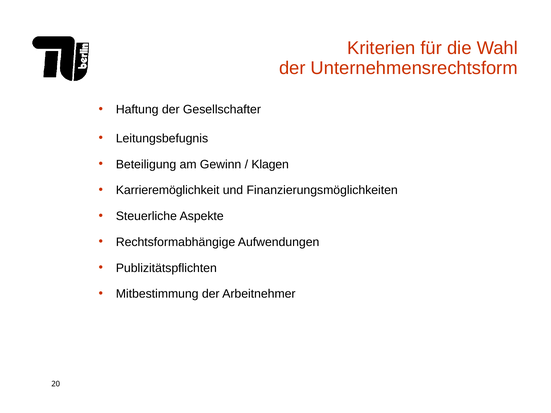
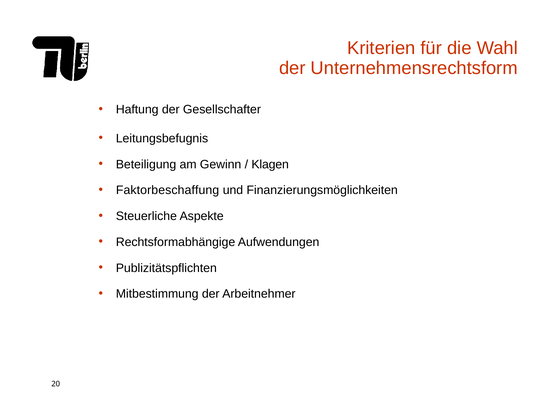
Karrieremöglichkeit: Karrieremöglichkeit -> Faktorbeschaffung (168, 190)
